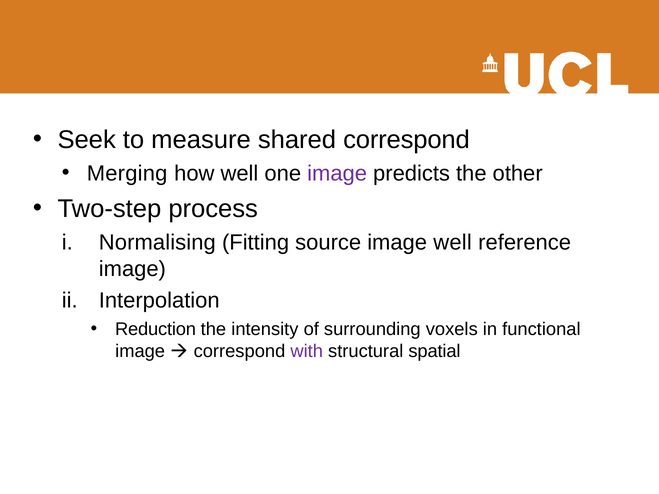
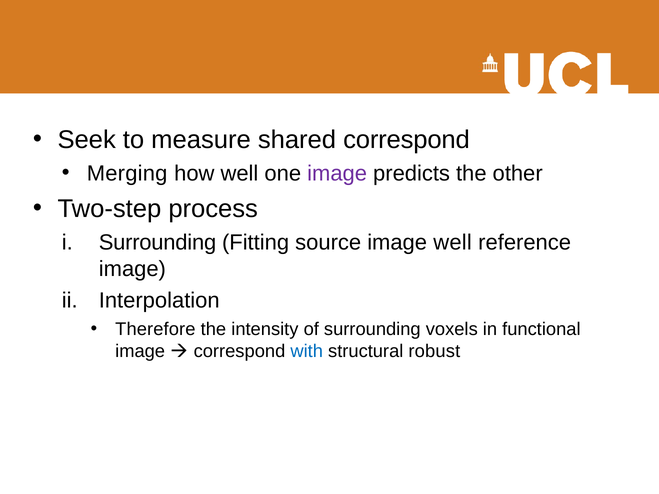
Normalising: Normalising -> Surrounding (158, 243)
Reduction: Reduction -> Therefore (155, 329)
with colour: purple -> blue (307, 351)
spatial: spatial -> robust (434, 351)
